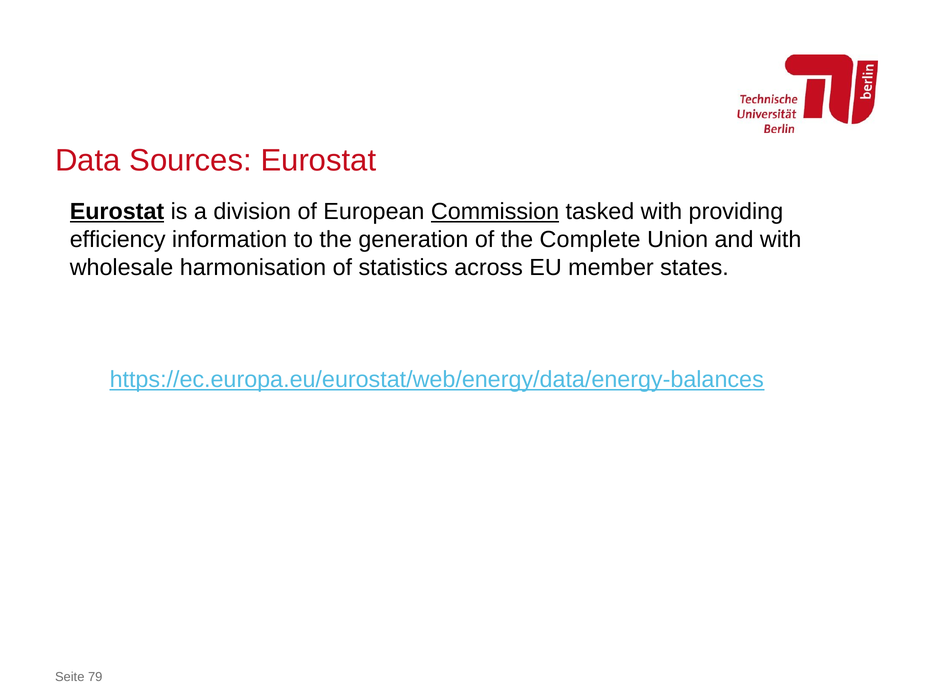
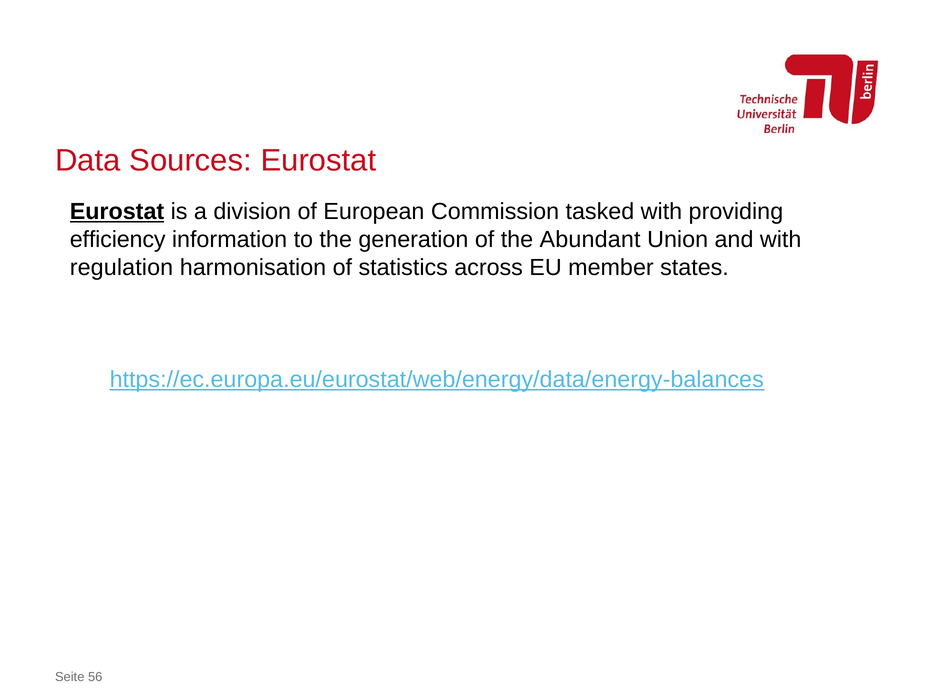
Commission underline: present -> none (495, 212)
Complete: Complete -> Abundant (590, 240)
wholesale: wholesale -> regulation (121, 268)
79: 79 -> 56 (95, 678)
